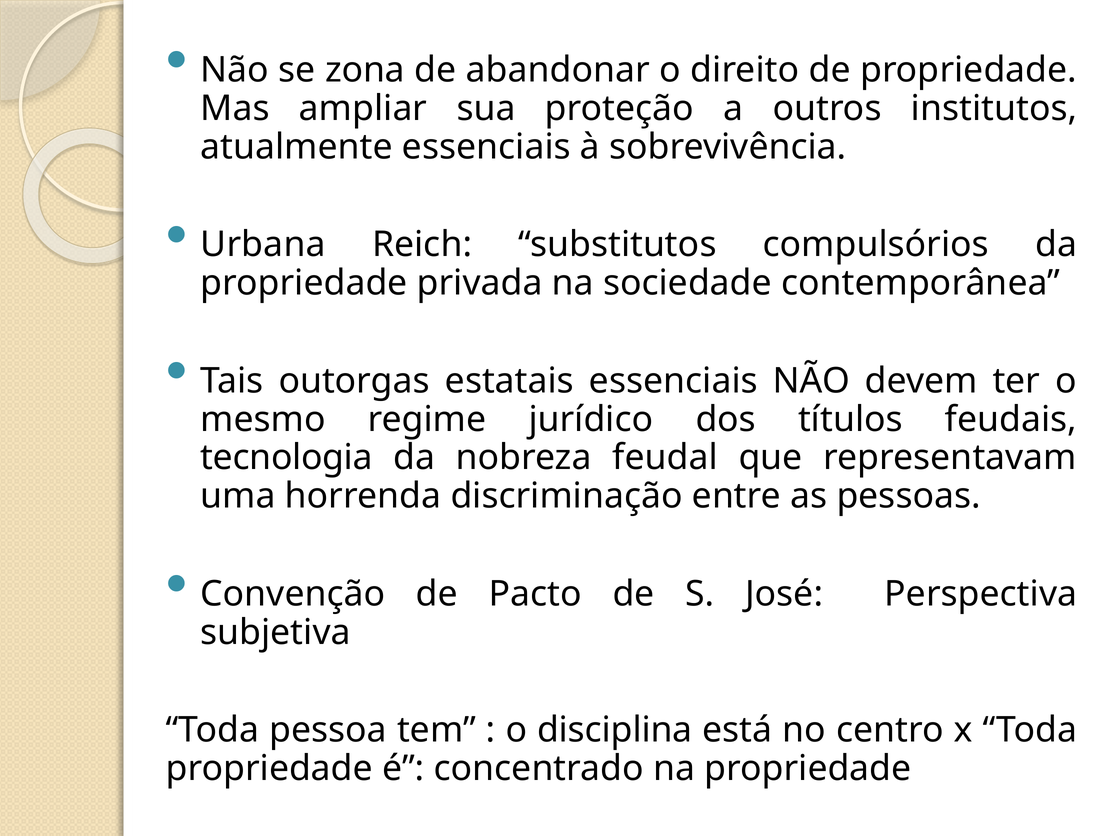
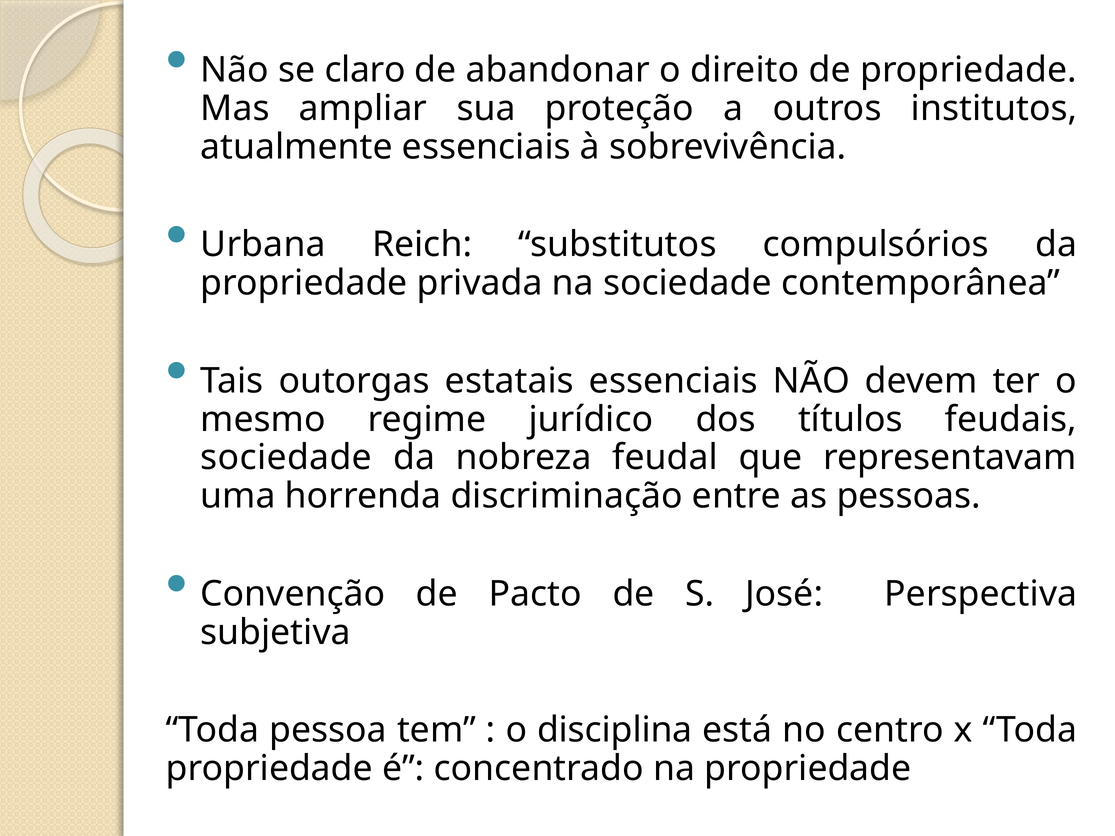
zona: zona -> claro (365, 70)
tecnologia: tecnologia -> sociedade (286, 458)
